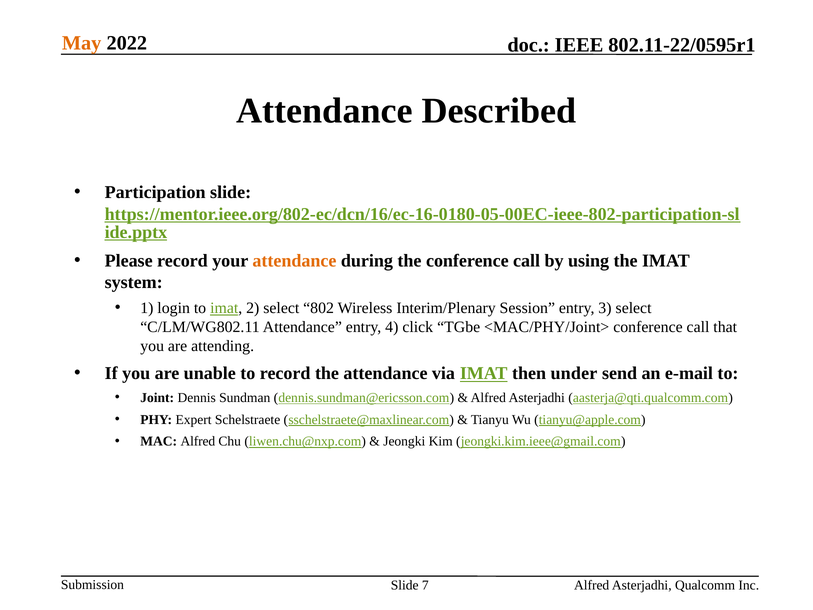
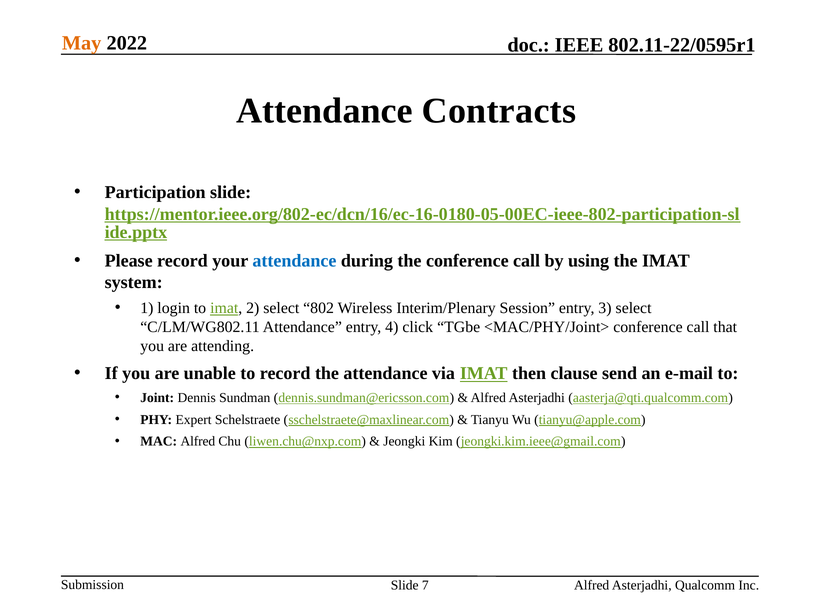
Described: Described -> Contracts (499, 111)
attendance colour: orange -> blue (294, 261)
under: under -> clause (574, 373)
